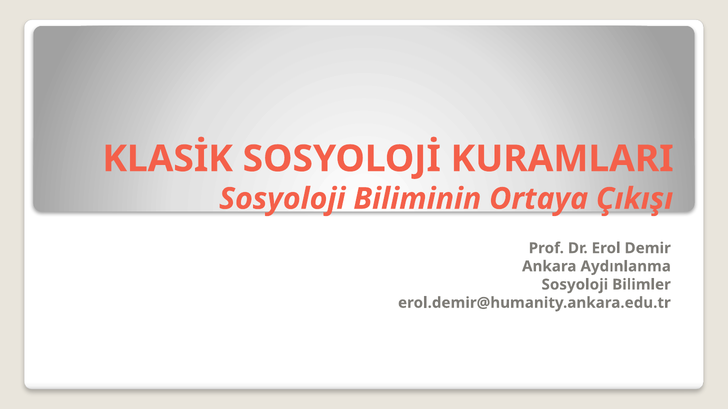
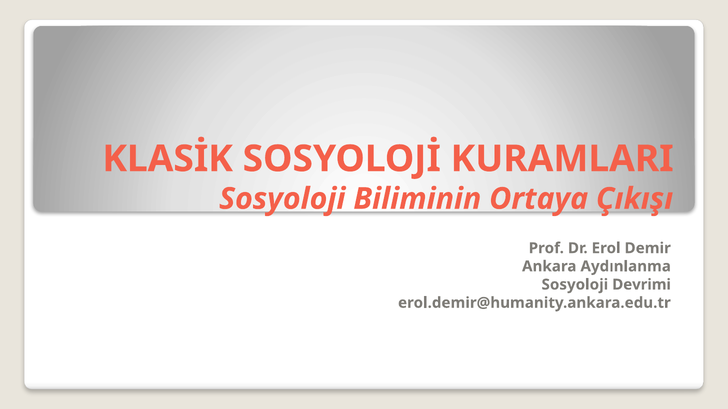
Bilimler: Bilimler -> Devrimi (642, 285)
